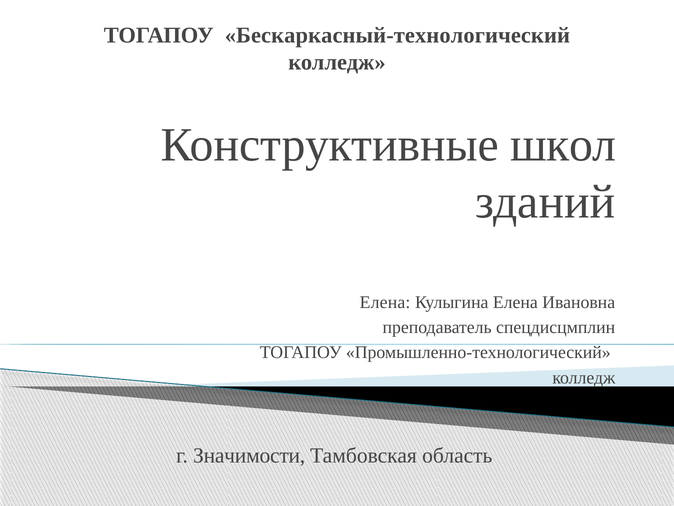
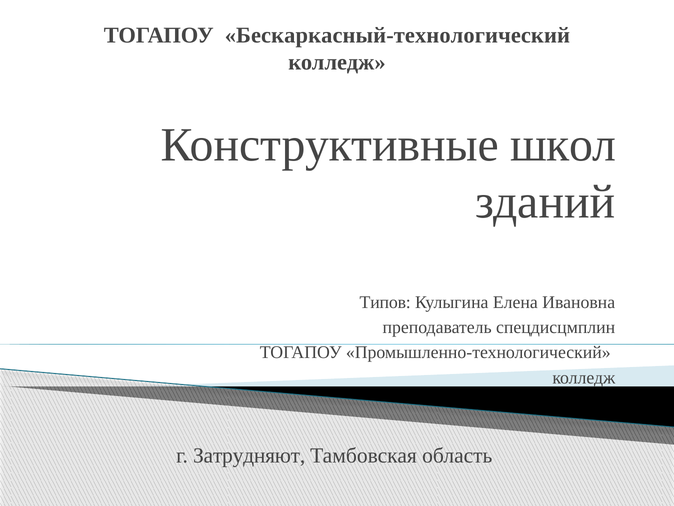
Елена: Елена -> Типов (385, 302)
Значимости: Значимости -> Затрудняют (249, 455)
